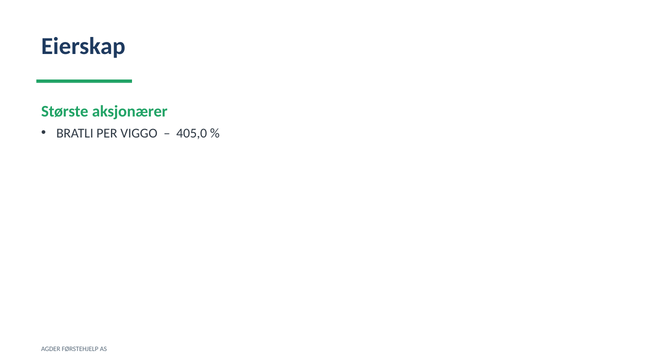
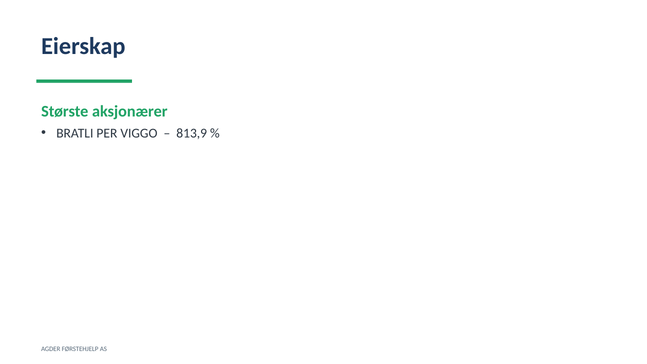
405,0: 405,0 -> 813,9 (192, 133)
